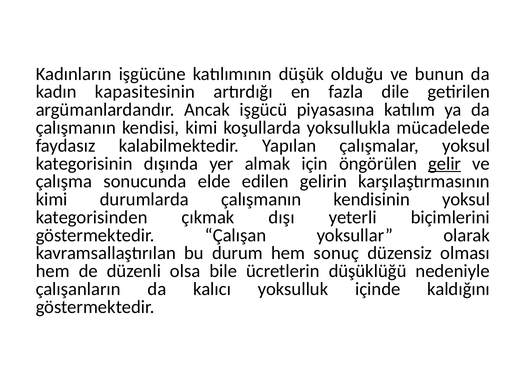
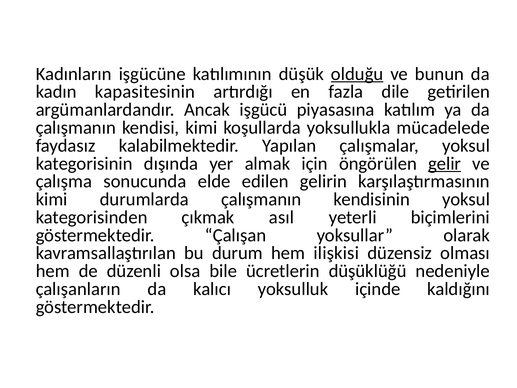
olduğu underline: none -> present (357, 74)
dışı: dışı -> asıl (282, 217)
sonuç: sonuç -> ilişkisi (336, 253)
